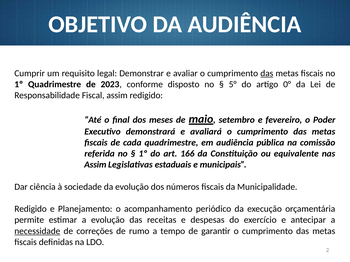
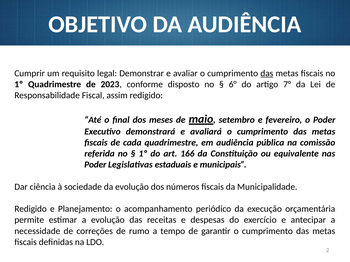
5°: 5° -> 6° (233, 84)
0°: 0° -> 7° (287, 84)
Assim: Assim -> Poder (95, 165)
necessidade underline: present -> none (37, 231)
